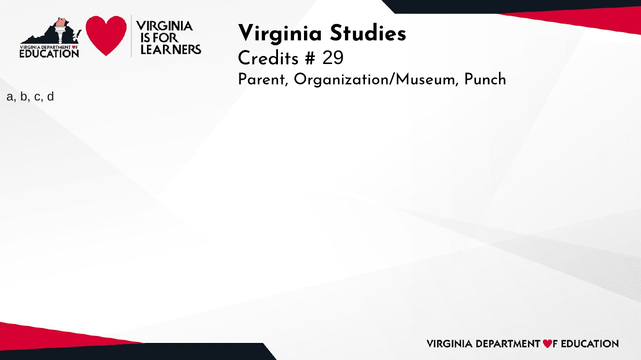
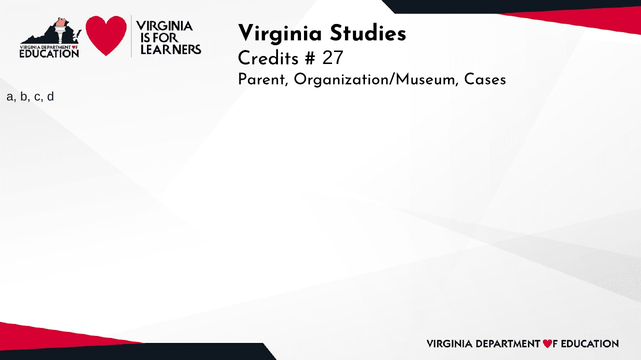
29: 29 -> 27 (333, 58)
Punch: Punch -> Cases (485, 79)
